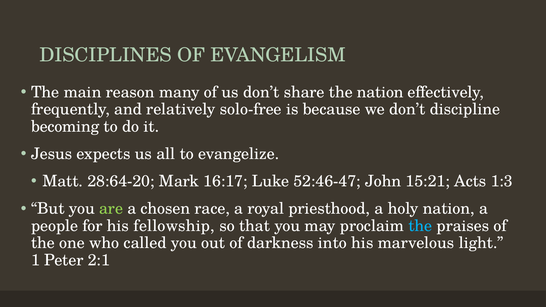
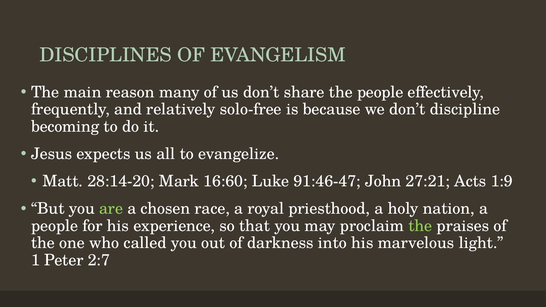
the nation: nation -> people (380, 92)
28:64-20: 28:64-20 -> 28:14-20 (121, 181)
16:17: 16:17 -> 16:60 (225, 181)
52:46-47: 52:46-47 -> 91:46-47 (327, 181)
15:21: 15:21 -> 27:21 (428, 181)
1:3: 1:3 -> 1:9 (502, 181)
fellowship: fellowship -> experience (174, 226)
the colour: light blue -> light green (420, 226)
2:1: 2:1 -> 2:7 (99, 260)
